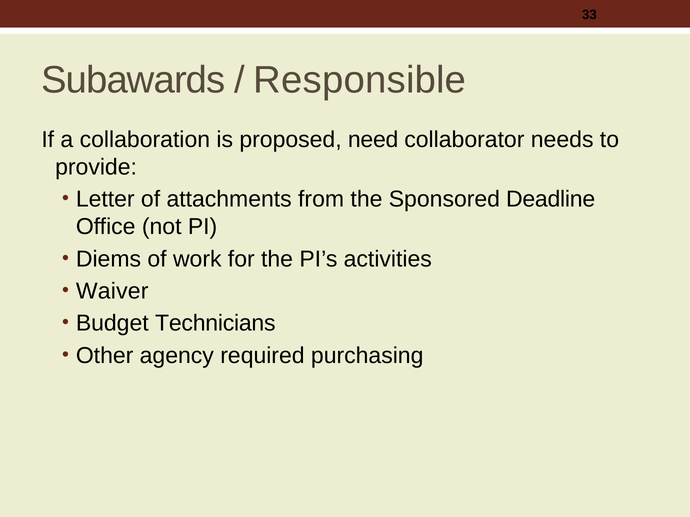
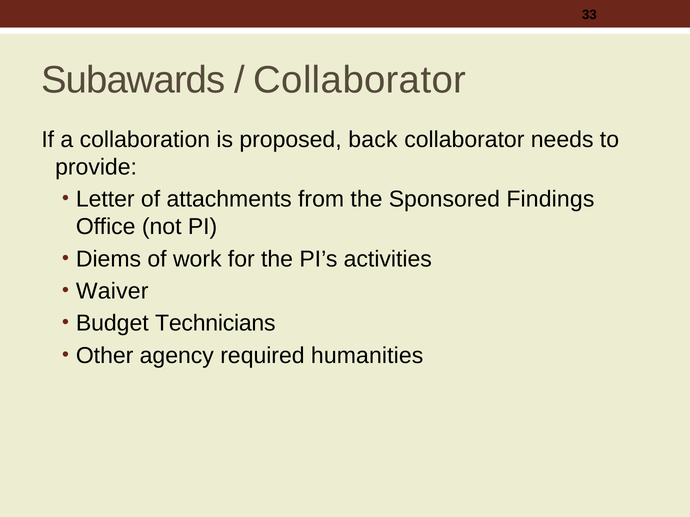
Responsible: Responsible -> Collaborator (360, 80)
need: need -> back (373, 140)
Deadline: Deadline -> Findings (550, 199)
purchasing: purchasing -> humanities (367, 356)
